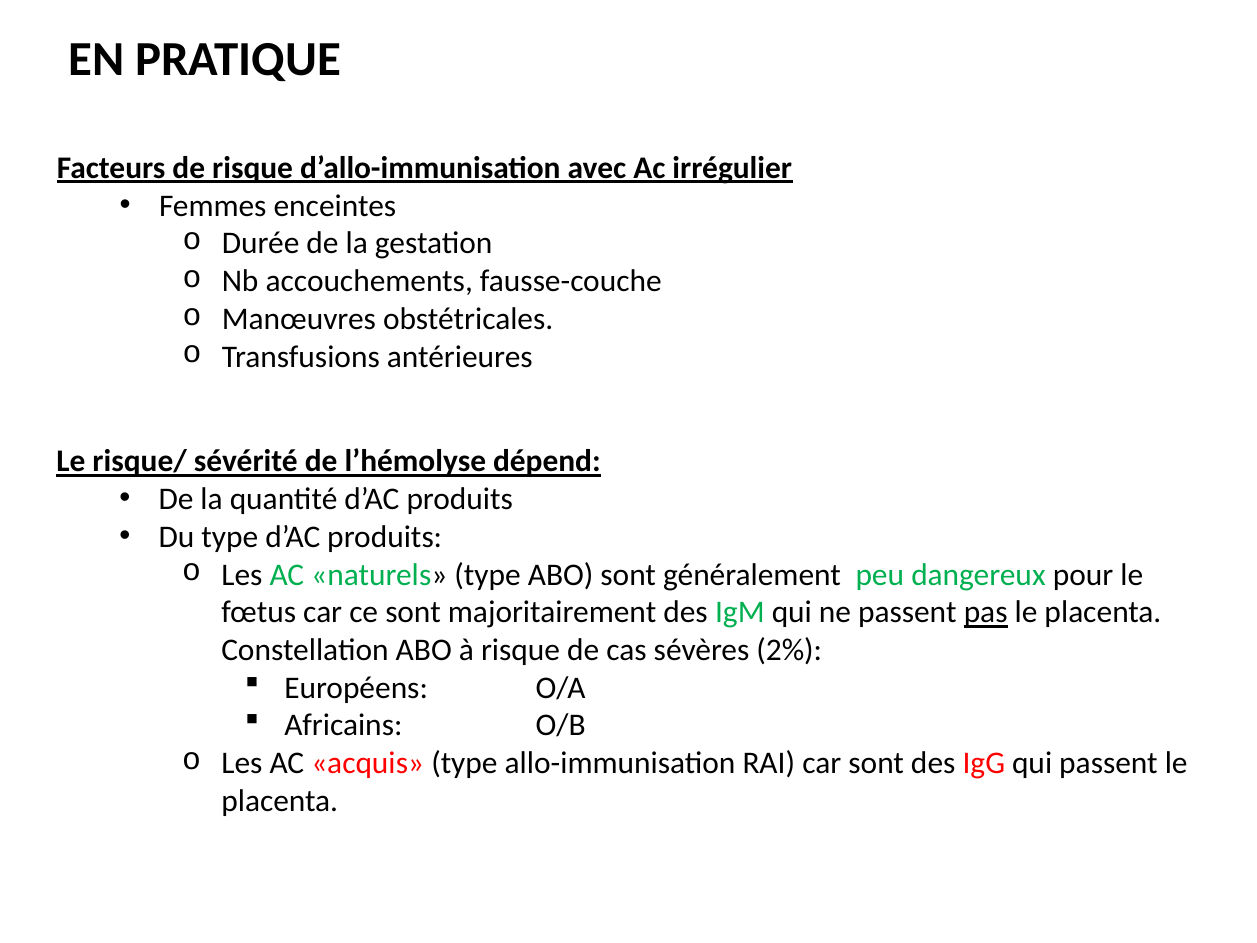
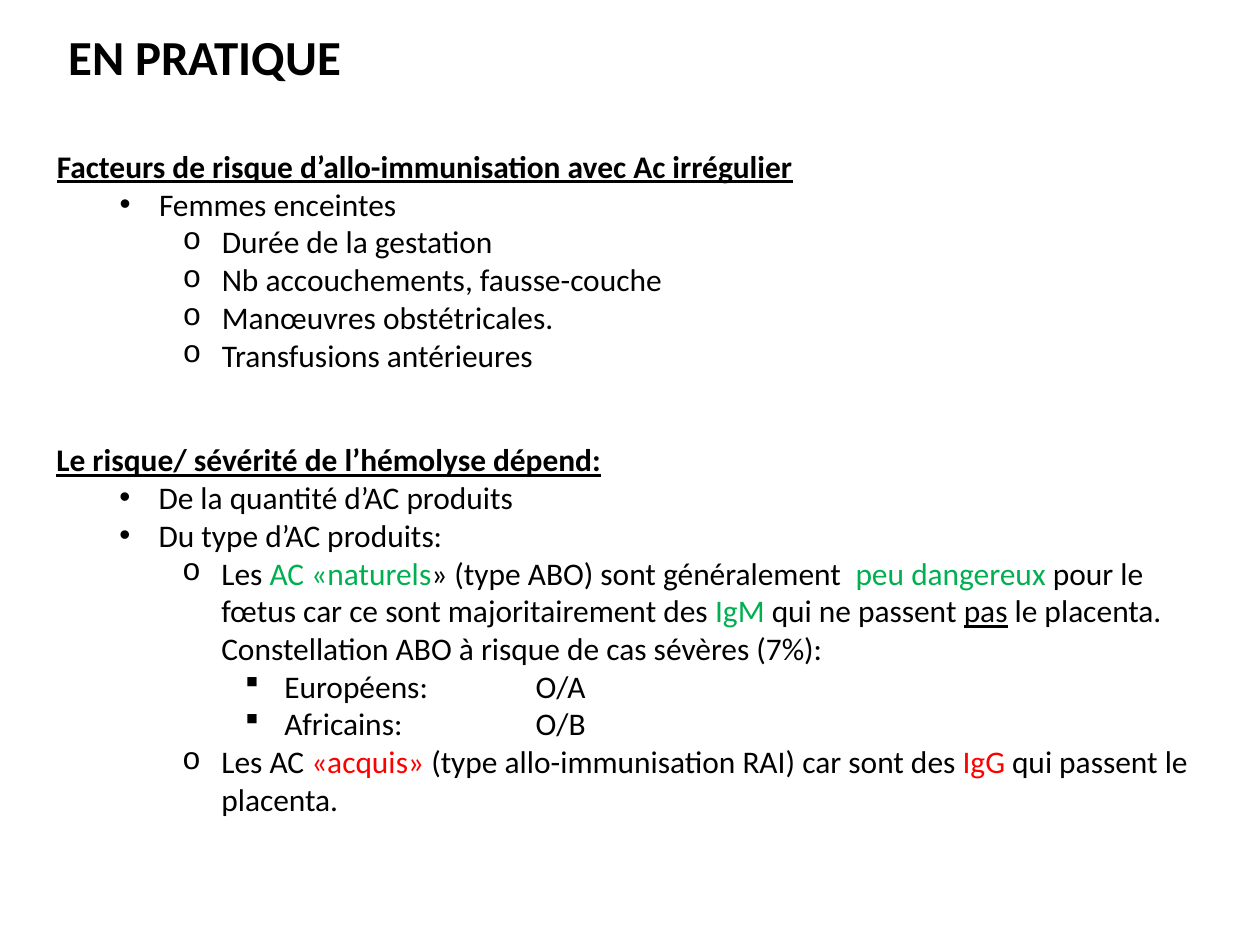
2%: 2% -> 7% (789, 650)
